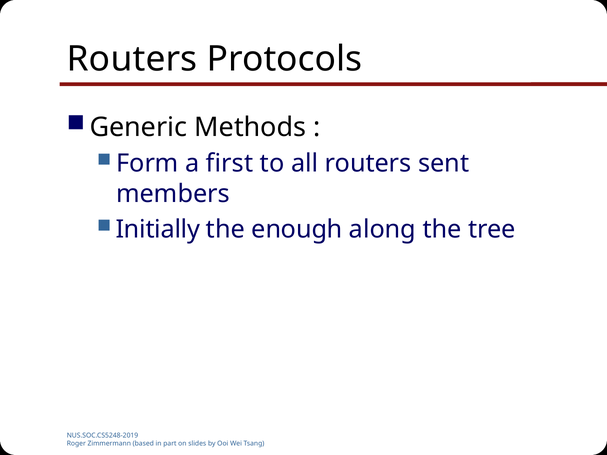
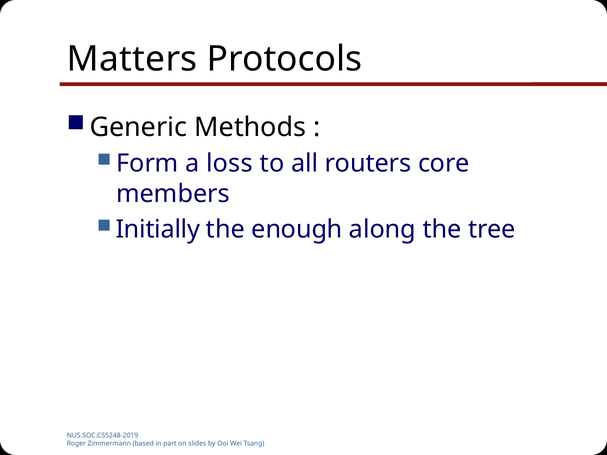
Routers: Routers -> Matters (132, 59)
first: first -> loss (230, 164)
sent: sent -> core (444, 164)
